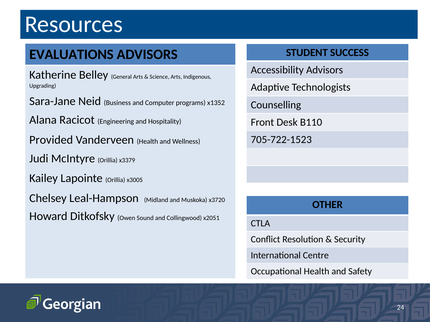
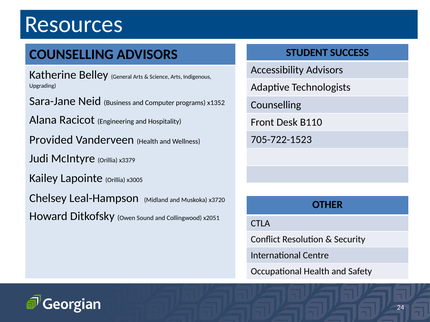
EVALUATIONS: EVALUATIONS -> COUNSELLING (71, 55)
